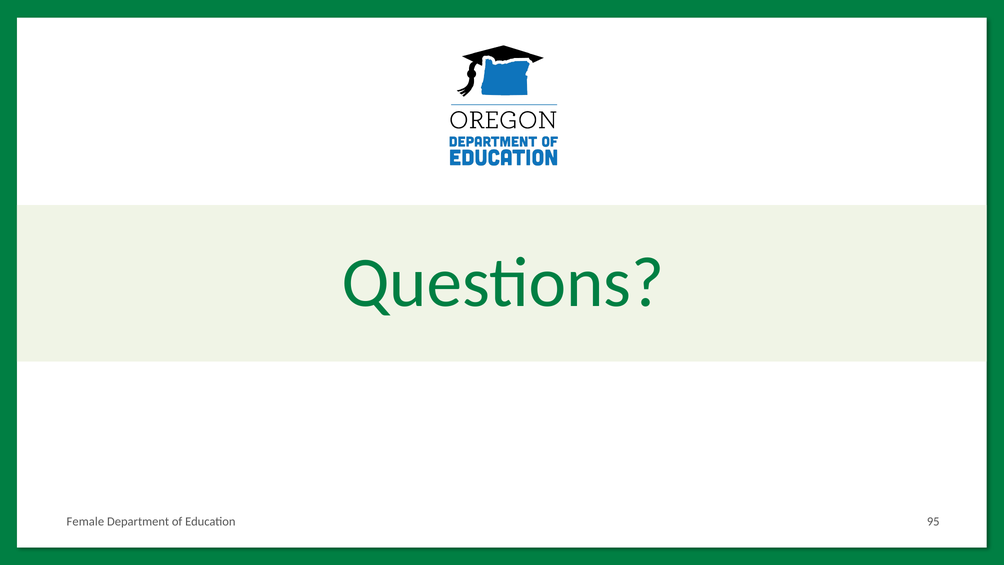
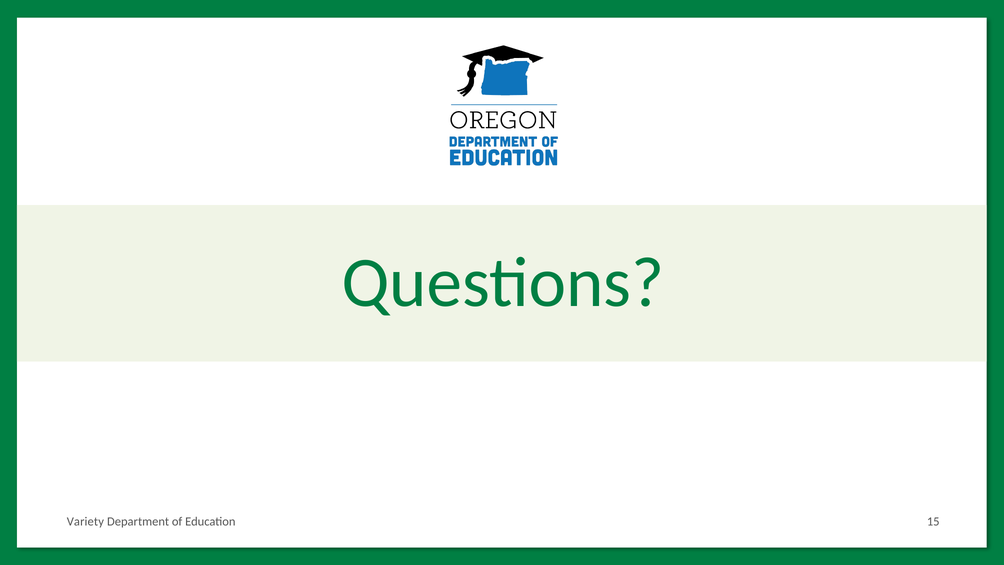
Female: Female -> Variety (85, 521)
95: 95 -> 15 (933, 521)
